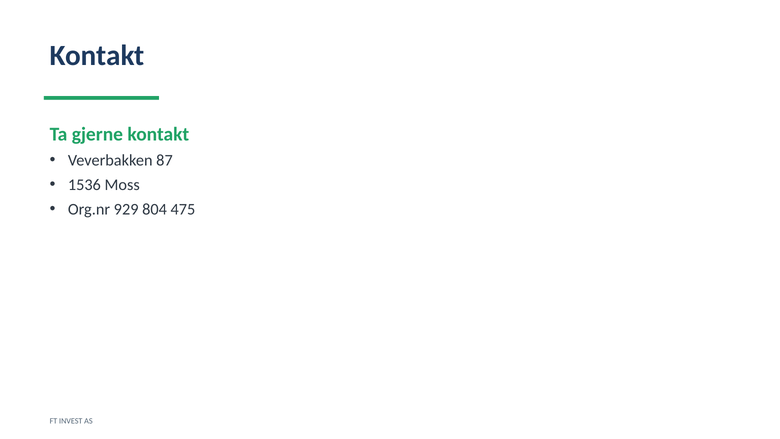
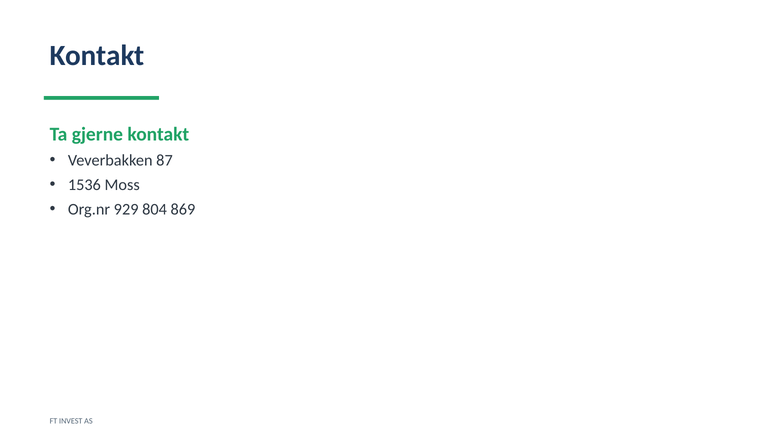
475: 475 -> 869 (183, 209)
